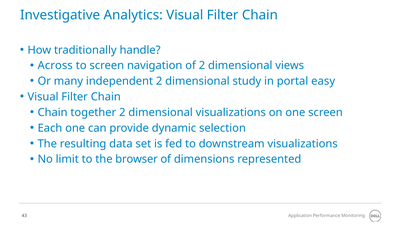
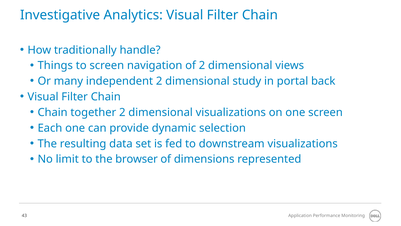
Across: Across -> Things (55, 66)
easy: easy -> back (323, 81)
